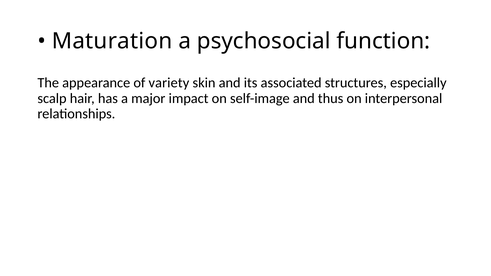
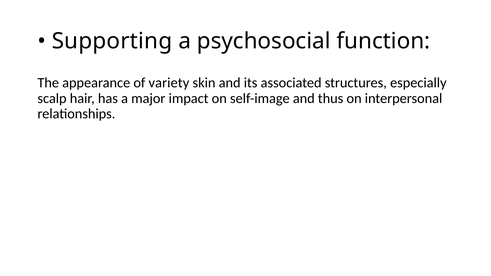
Maturation: Maturation -> Supporting (112, 41)
